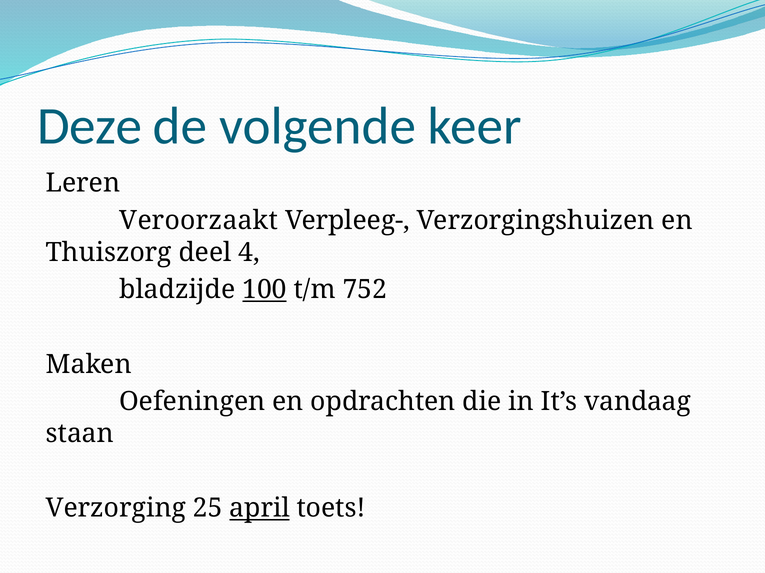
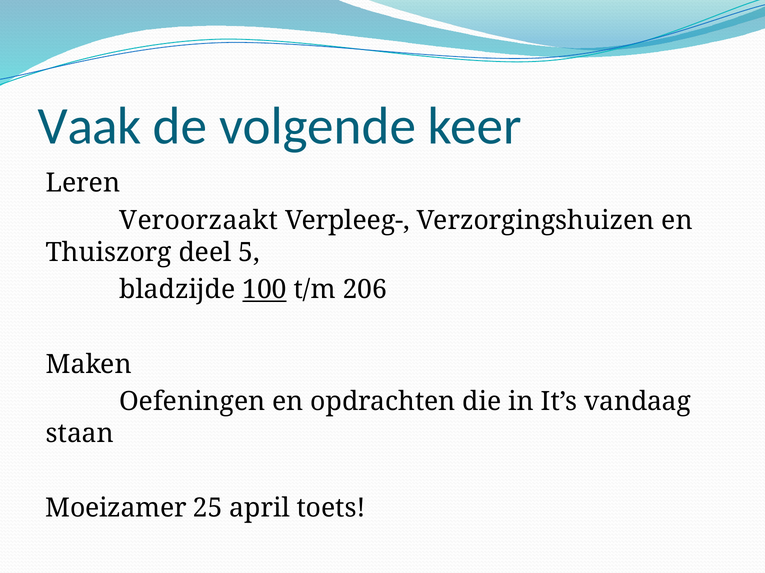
Deze: Deze -> Vaak (90, 126)
4: 4 -> 5 (249, 253)
752: 752 -> 206 (365, 290)
Verzorging: Verzorging -> Moeizamer (116, 509)
april underline: present -> none (260, 509)
